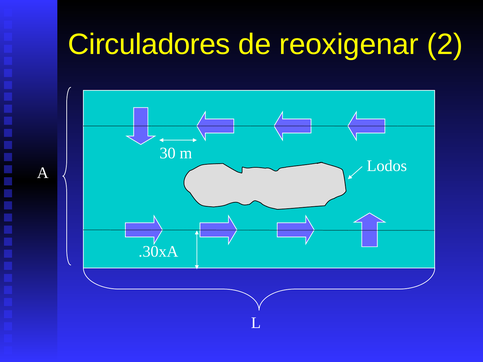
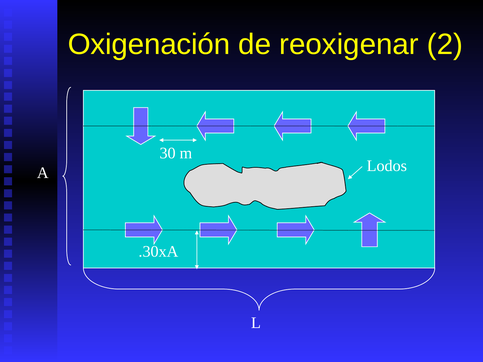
Circuladores: Circuladores -> Oxigenación (149, 44)
